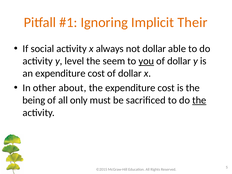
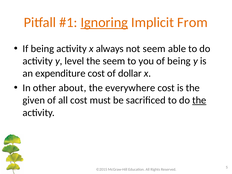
Ignoring underline: none -> present (104, 22)
Their: Their -> From (192, 22)
If social: social -> being (42, 49)
not dollar: dollar -> seem (154, 49)
you underline: present -> none (146, 61)
dollar: dollar -> being (179, 61)
the expenditure: expenditure -> everywhere (130, 88)
being: being -> given (34, 100)
all only: only -> cost (79, 100)
